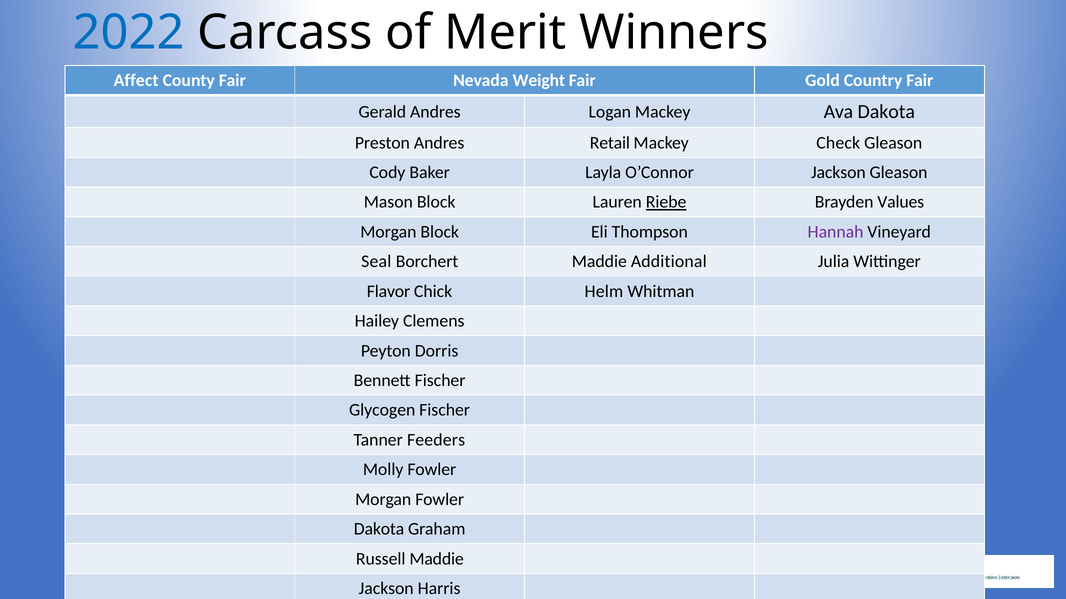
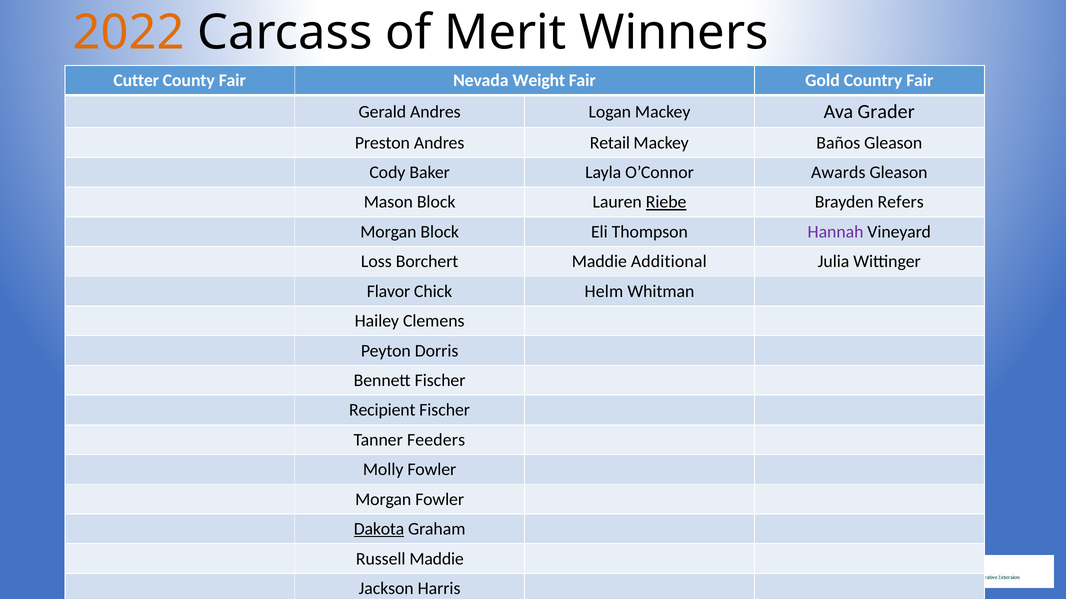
2022 colour: blue -> orange (129, 33)
Affect: Affect -> Cutter (136, 81)
Ava Dakota: Dakota -> Grader (886, 112)
Check: Check -> Baños (838, 143)
O’Connor Jackson: Jackson -> Awards (838, 173)
Values: Values -> Refers (901, 202)
Seal: Seal -> Loss (376, 262)
Glycogen: Glycogen -> Recipient (382, 411)
Dakota underline: none -> present (379, 530)
